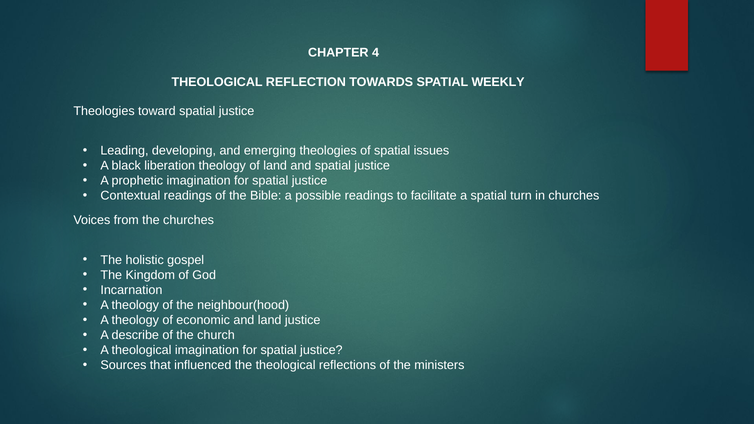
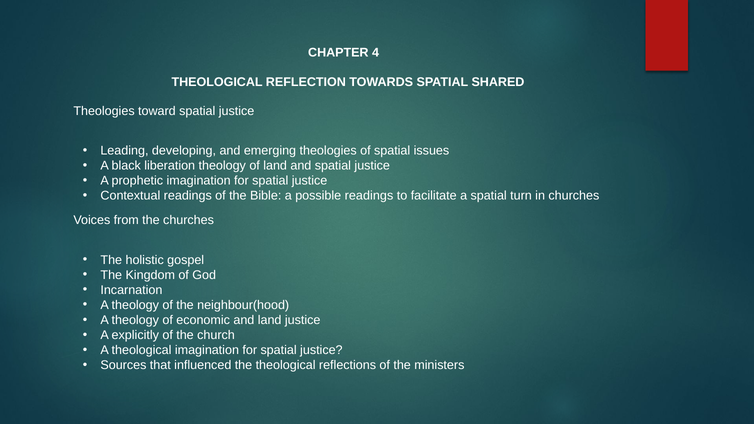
WEEKLY: WEEKLY -> SHARED (498, 82)
describe: describe -> explicitly (135, 335)
